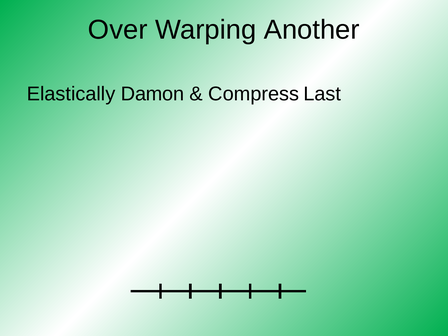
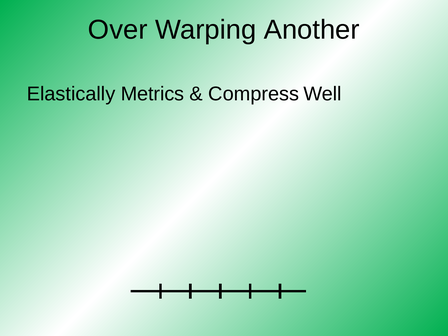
Damon: Damon -> Metrics (153, 94)
Last: Last -> Well (322, 94)
